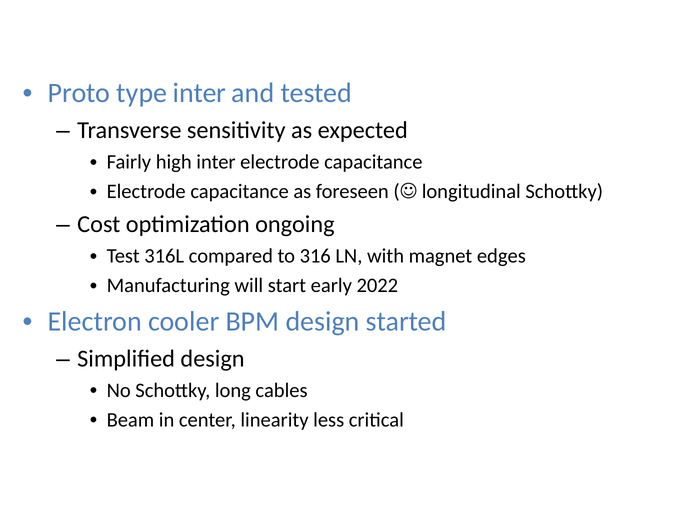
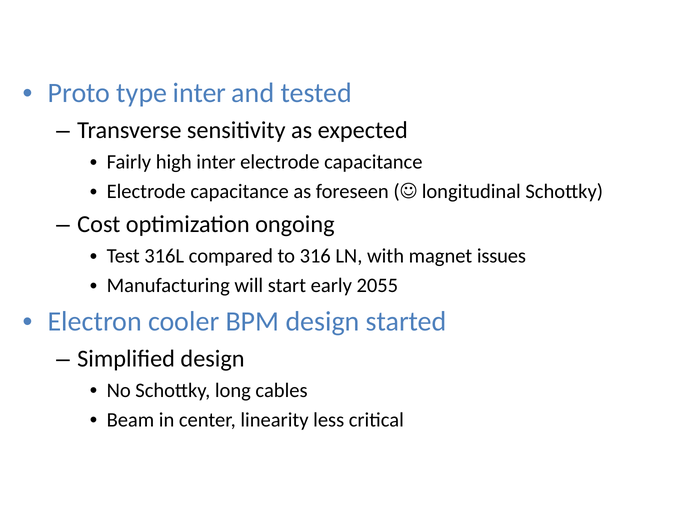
edges: edges -> issues (501, 256)
2022: 2022 -> 2055 (377, 285)
